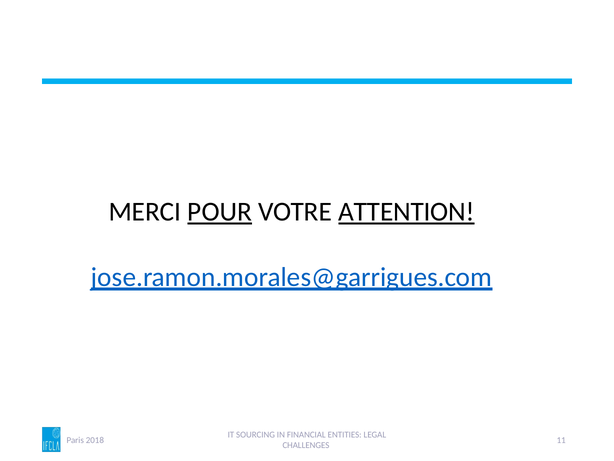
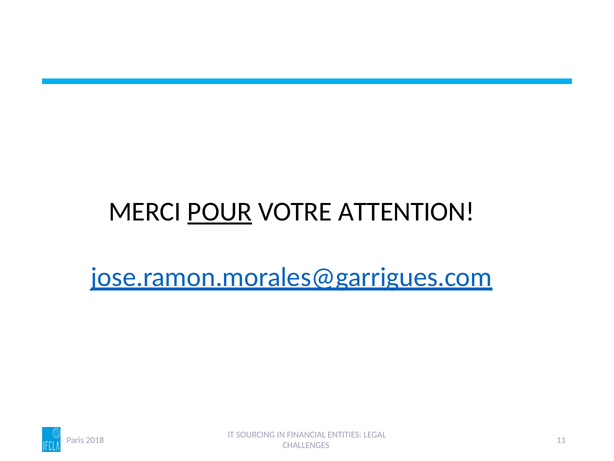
ATTENTION underline: present -> none (406, 211)
